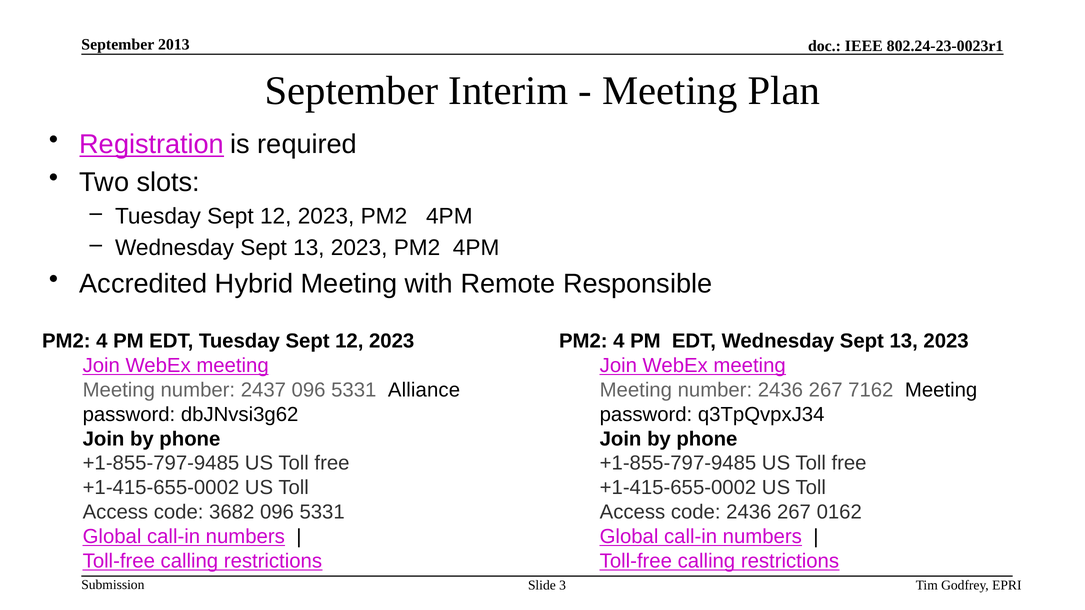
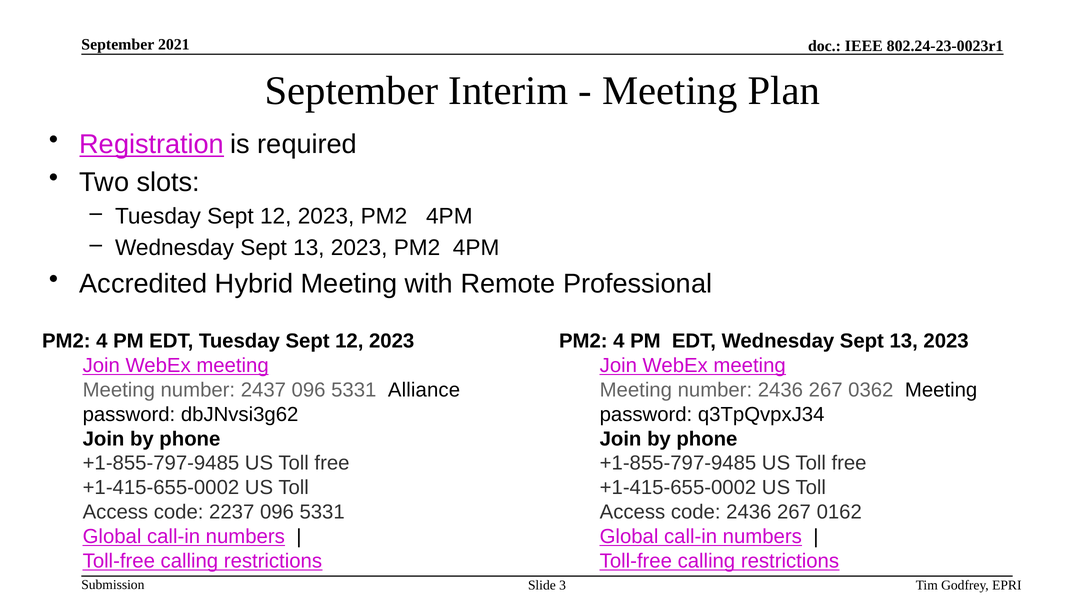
2013: 2013 -> 2021 (174, 45)
Responsible: Responsible -> Professional (638, 284)
7162: 7162 -> 0362 (871, 390)
3682: 3682 -> 2237 (232, 512)
